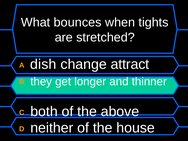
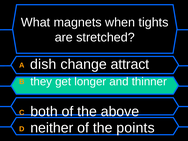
bounces: bounces -> magnets (78, 22)
house: house -> points (136, 128)
